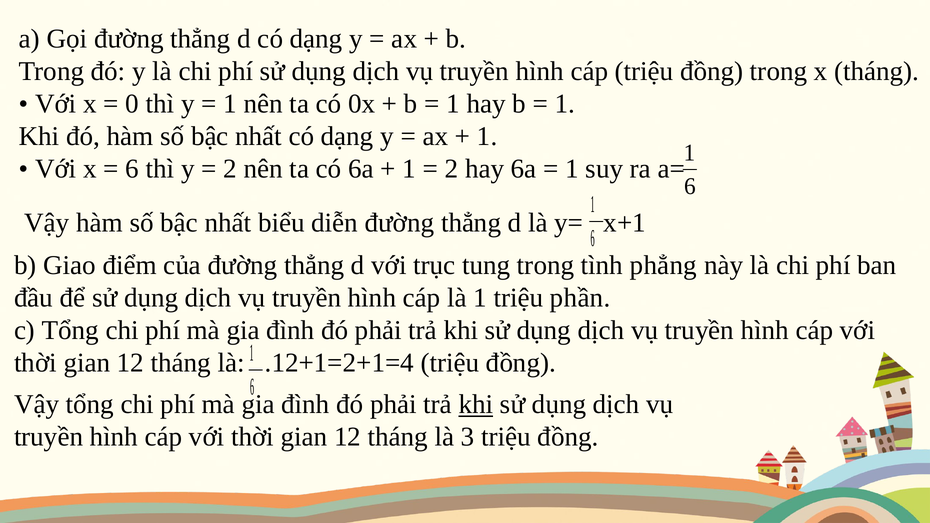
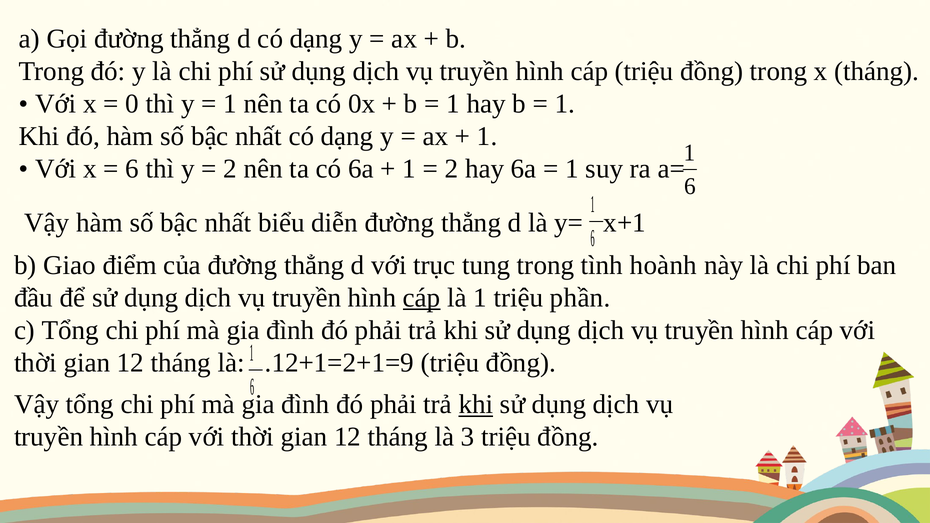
phẳng: phẳng -> hoành (663, 265)
cáp underline: none -> present (422, 298)
.12+1=2+1=4: .12+1=2+1=4 -> .12+1=2+1=9 (339, 363)
